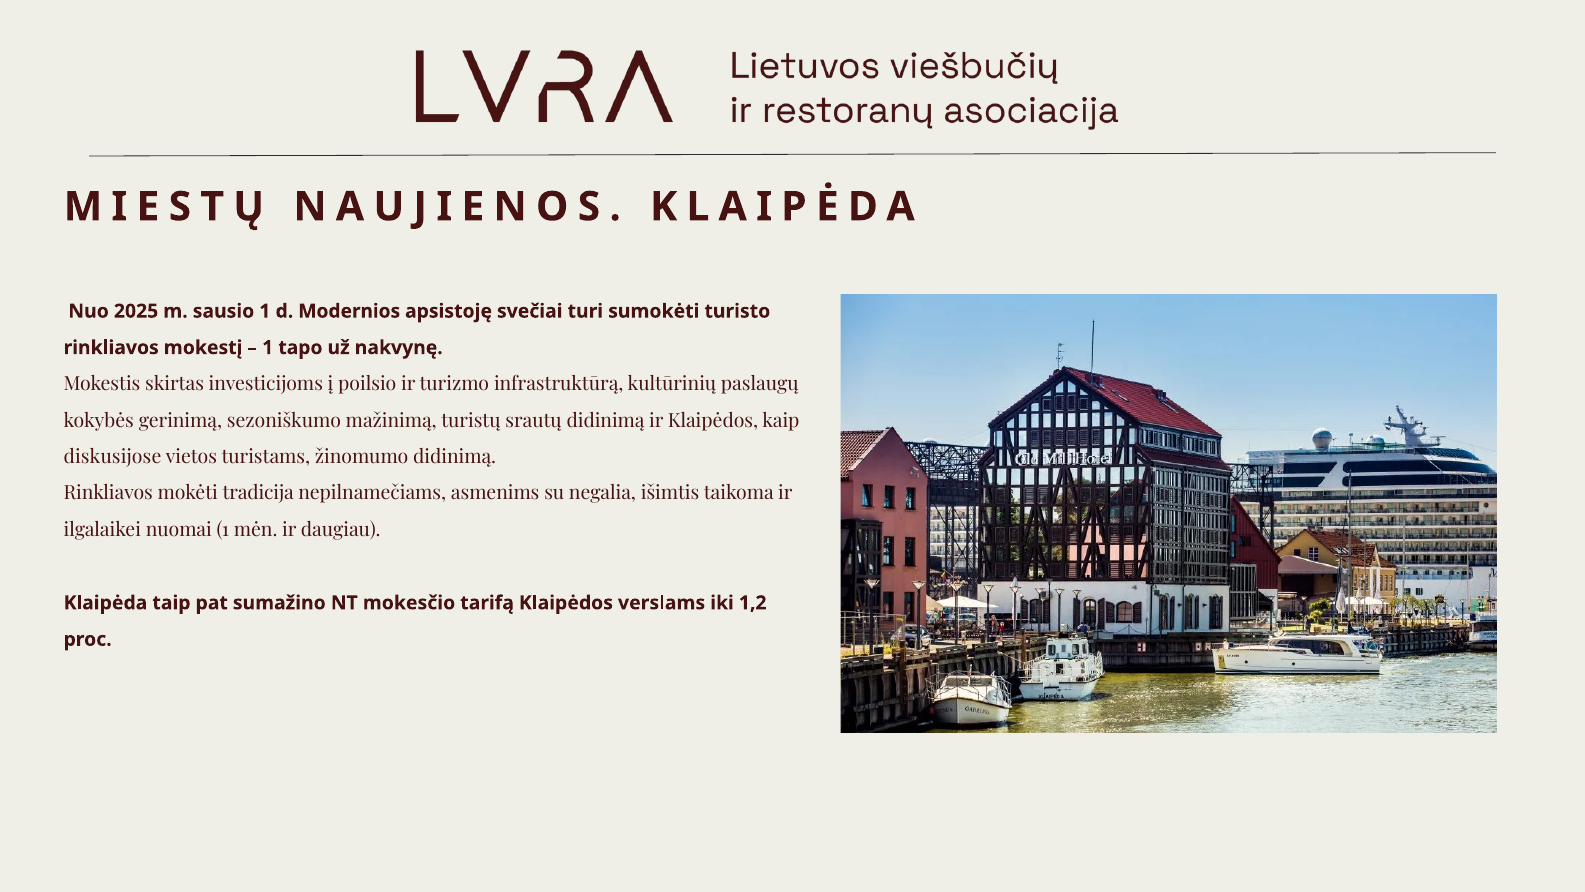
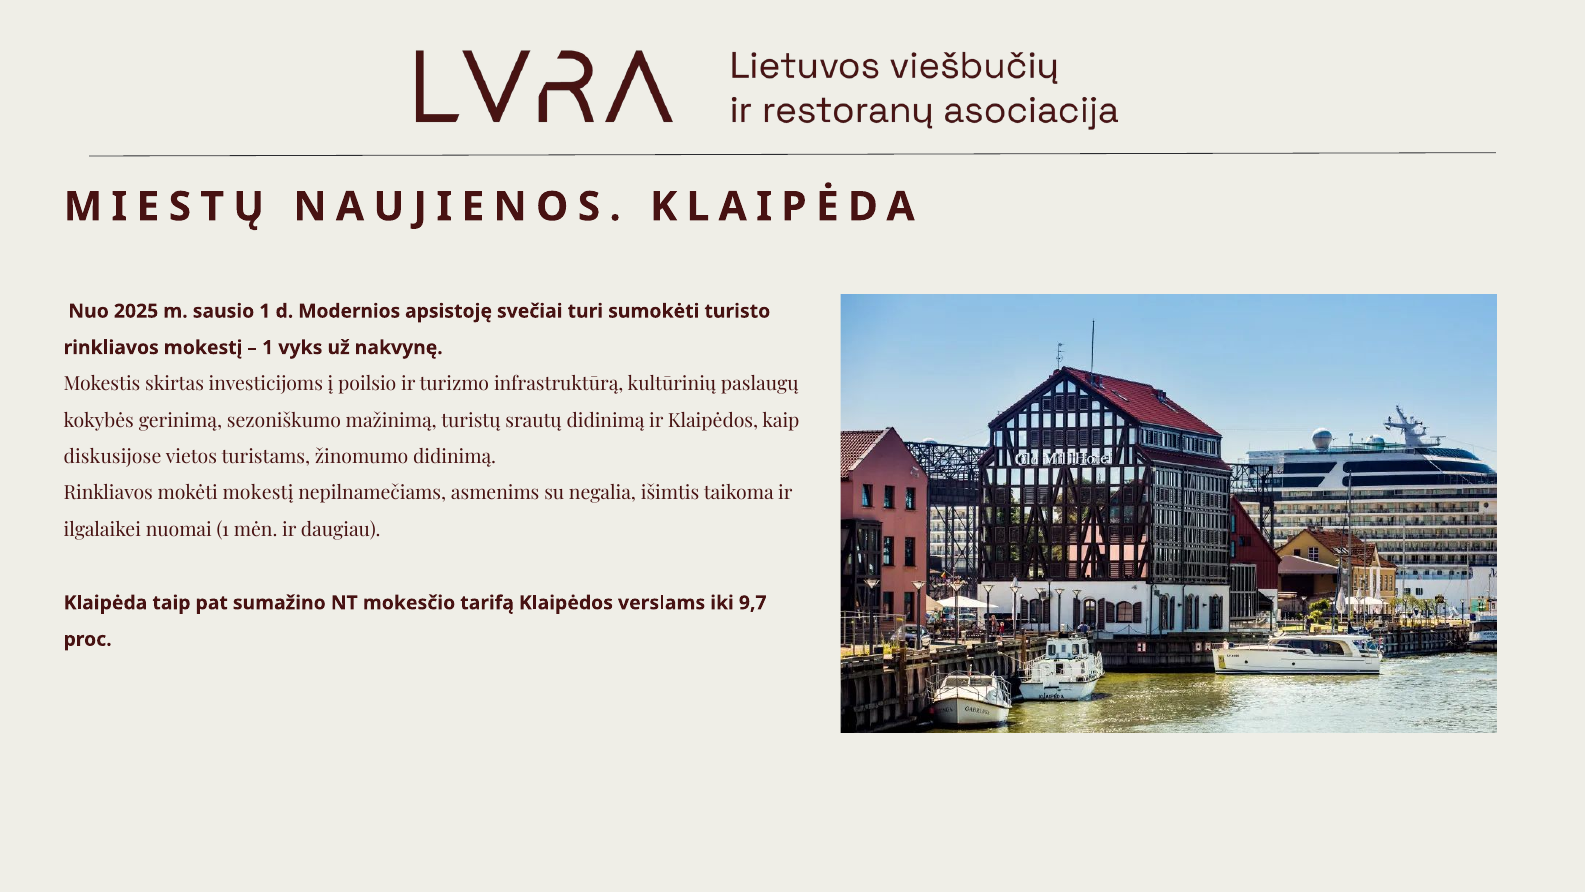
tapo: tapo -> vyks (300, 347)
mokėti tradicija: tradicija -> mokestį (258, 493)
1,2: 1,2 -> 9,7 (753, 603)
